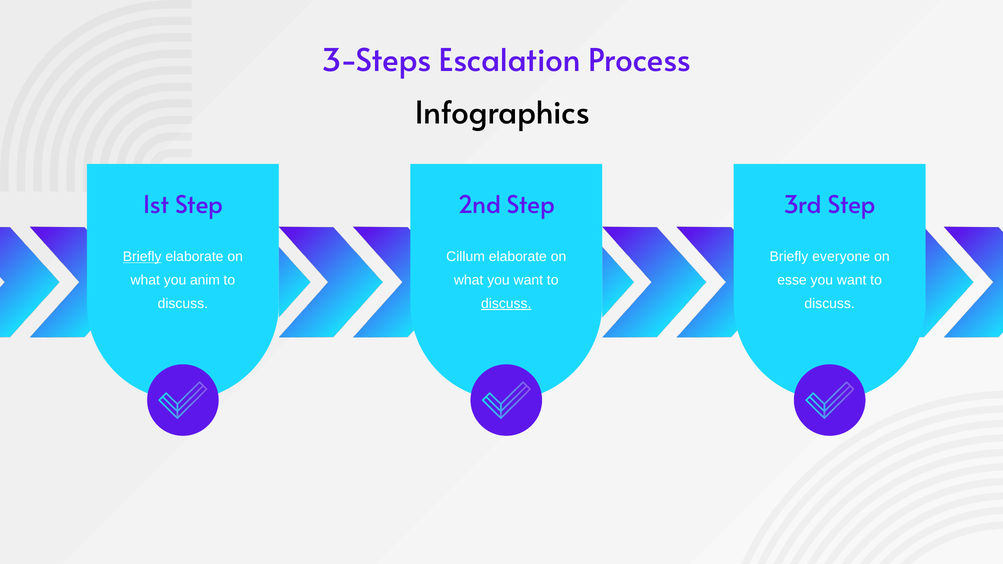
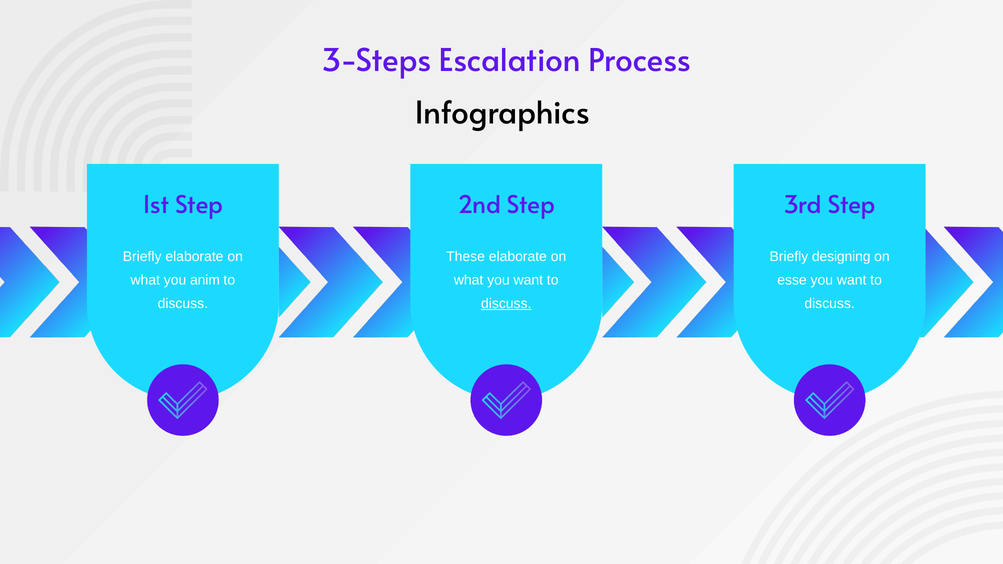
Briefly underline: present -> none (142, 257)
Cillum: Cillum -> These (466, 257)
everyone: everyone -> designing (841, 257)
